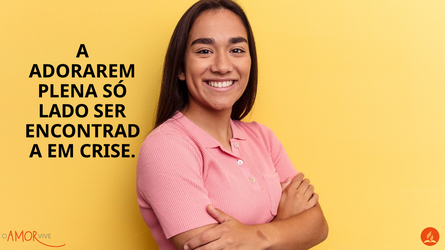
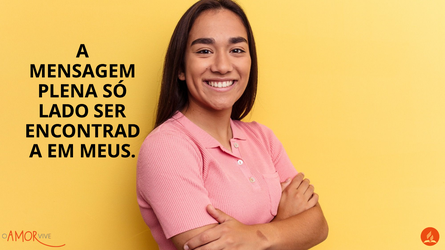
ADORAREM: ADORAREM -> MENSAGEM (82, 71)
CRISE: CRISE -> MEUS (108, 151)
